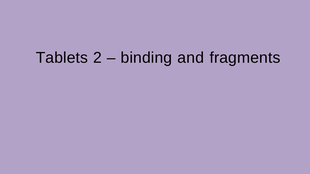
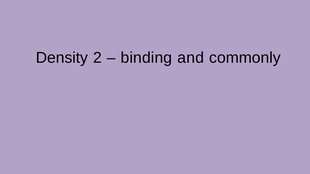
Tablets: Tablets -> Density (62, 58)
fragments: fragments -> commonly (245, 58)
